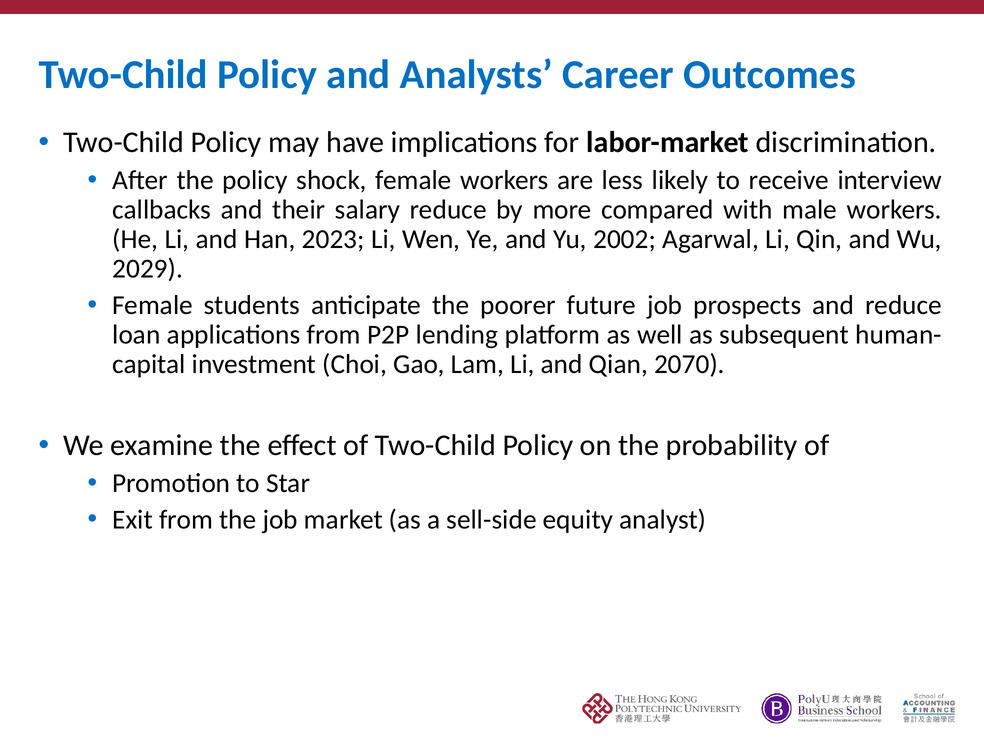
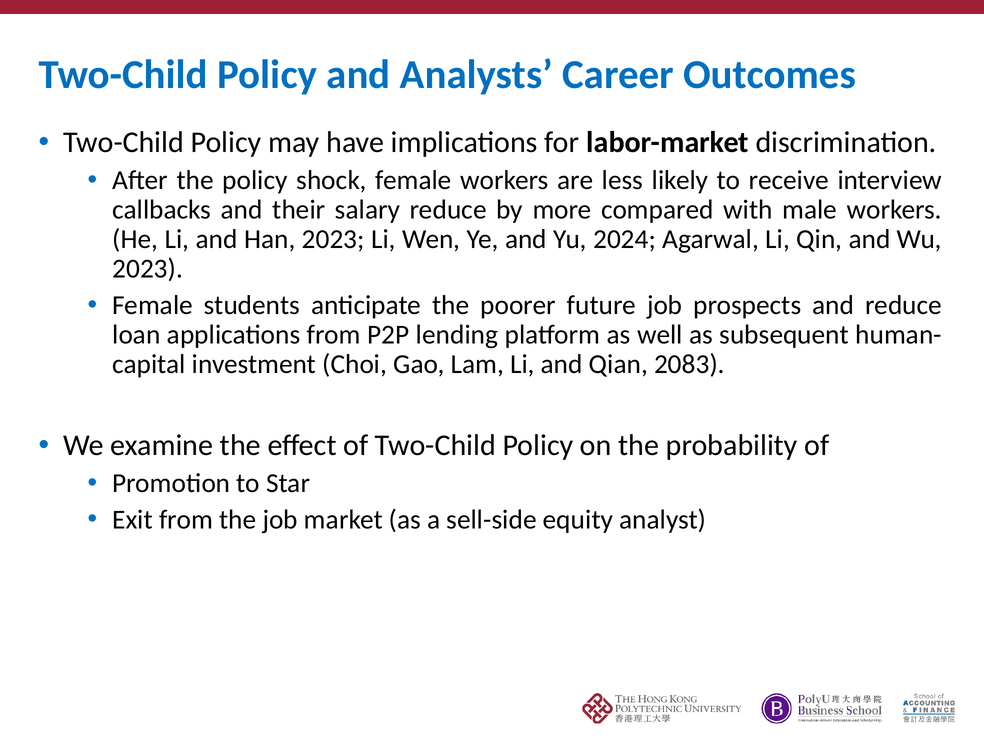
2002: 2002 -> 2024 (625, 239)
2029: 2029 -> 2023 (148, 269)
2070: 2070 -> 2083 (689, 364)
